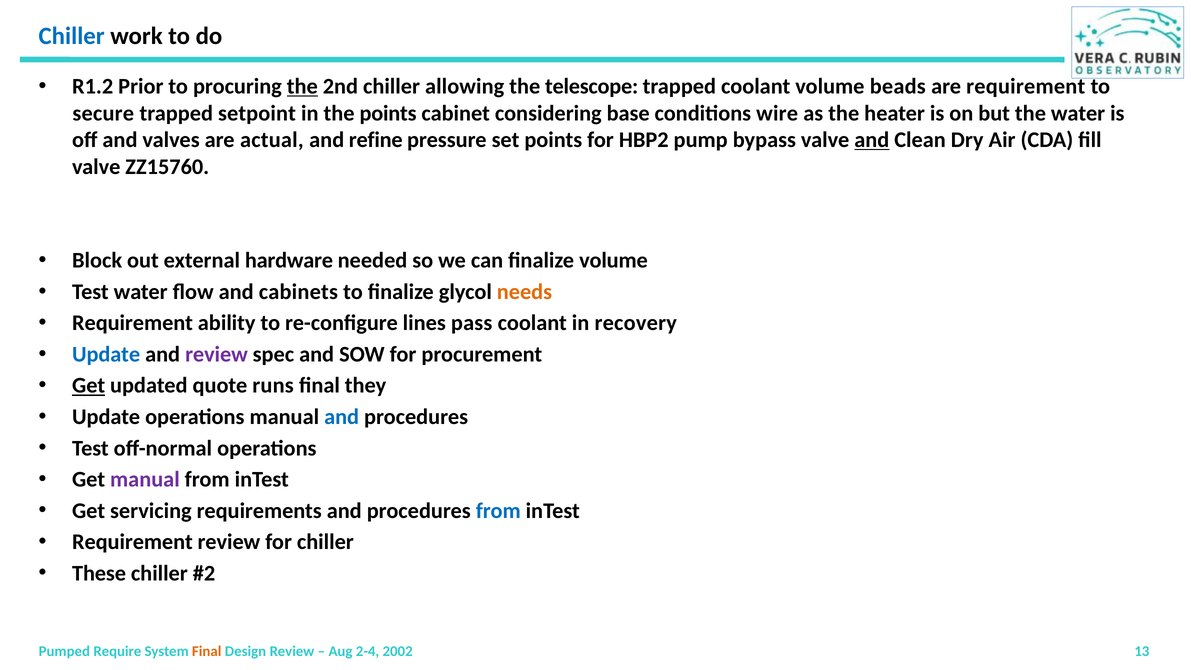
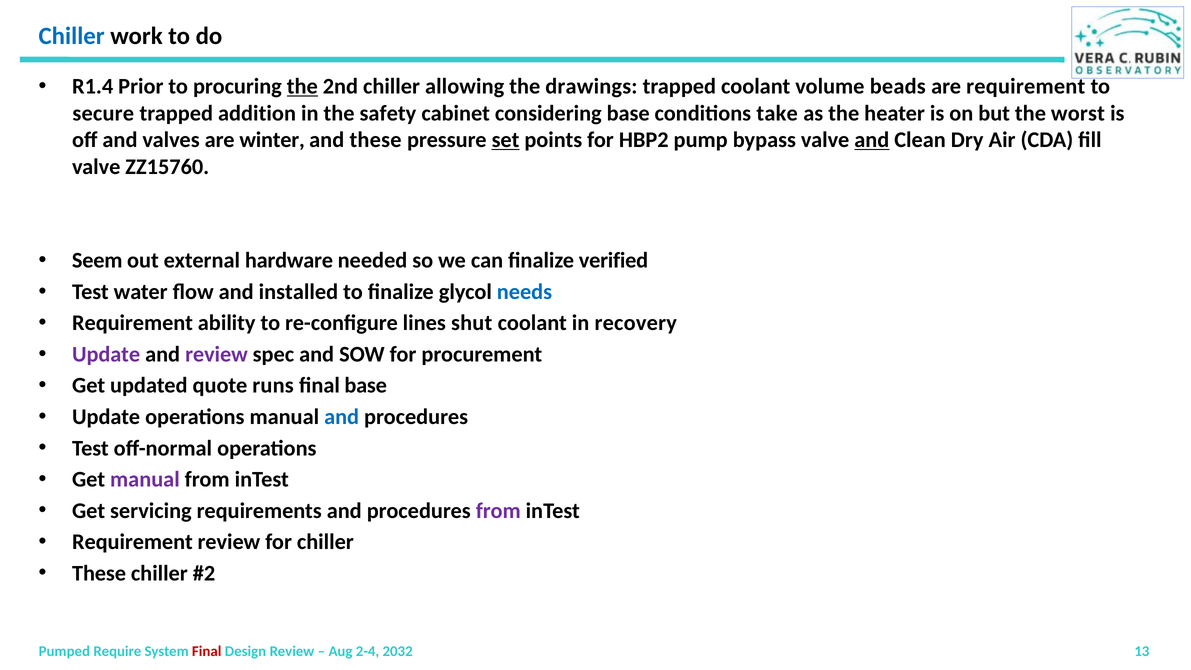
R1.2: R1.2 -> R1.4 (93, 86)
telescope: telescope -> drawings (591, 86)
setpoint: setpoint -> addition (257, 113)
the points: points -> safety (388, 113)
wire: wire -> take (777, 113)
the water: water -> worst (1078, 113)
actual: actual -> winter (272, 140)
and refine: refine -> these (376, 140)
set underline: none -> present (506, 140)
Block: Block -> Seem (97, 261)
finalize volume: volume -> verified (613, 261)
cabinets: cabinets -> installed (298, 292)
needs colour: orange -> blue (524, 292)
pass: pass -> shut (472, 323)
Update colour: blue -> purple (106, 354)
Get underline: present -> none (89, 386)
final they: they -> base (366, 386)
from colour: blue -> purple (498, 511)
Final colour: orange -> red (207, 651)
2002: 2002 -> 2032 (398, 651)
